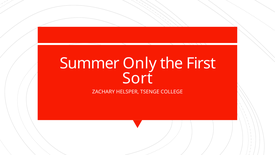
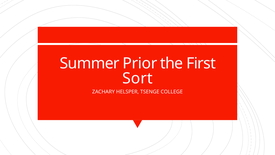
Only: Only -> Prior (140, 63)
